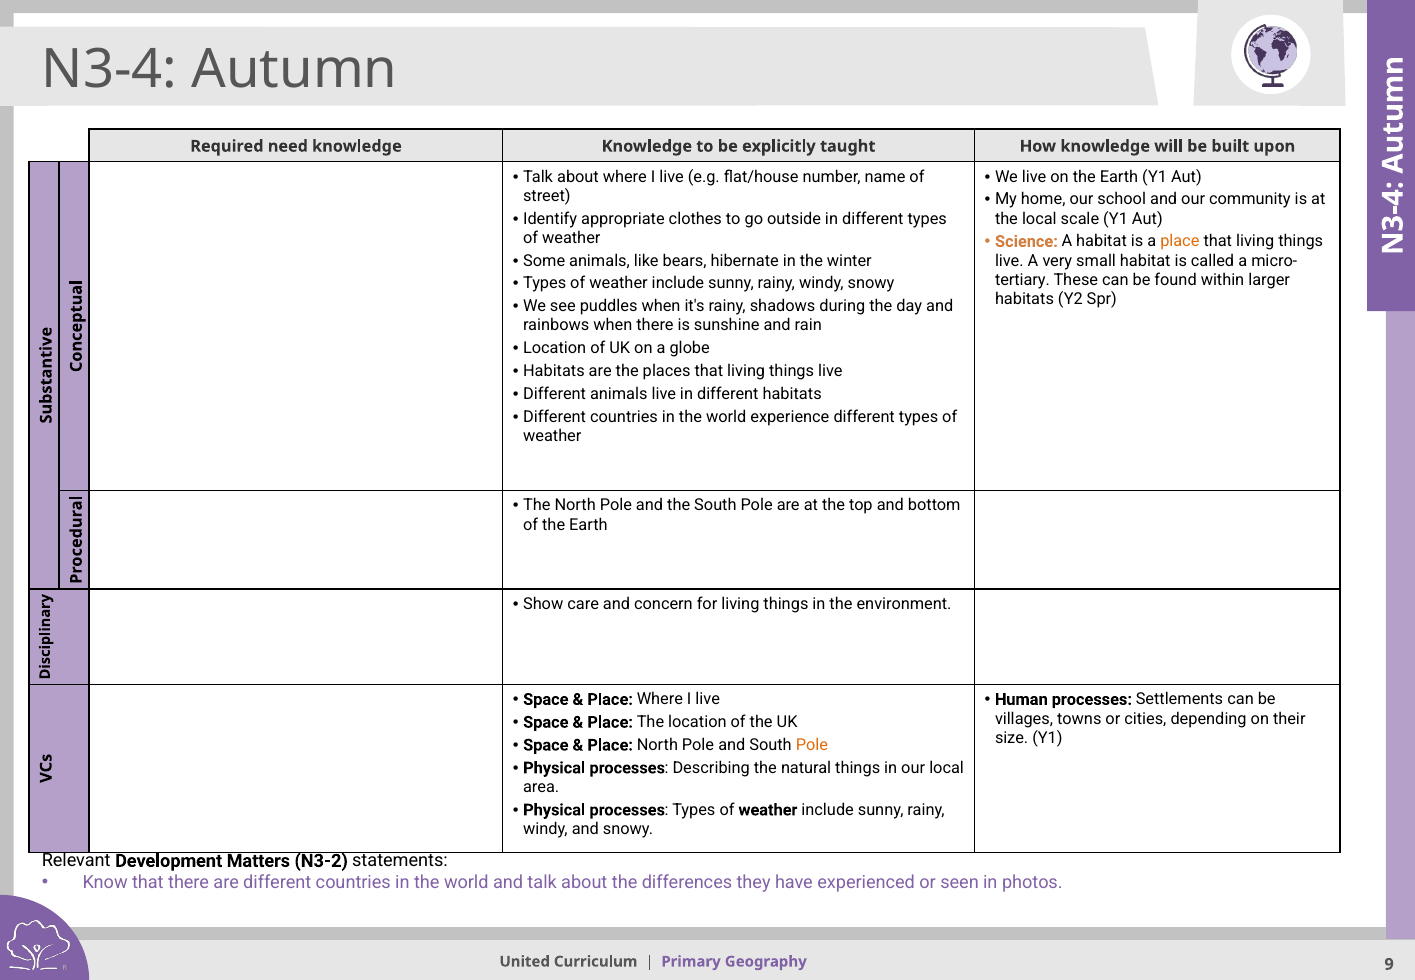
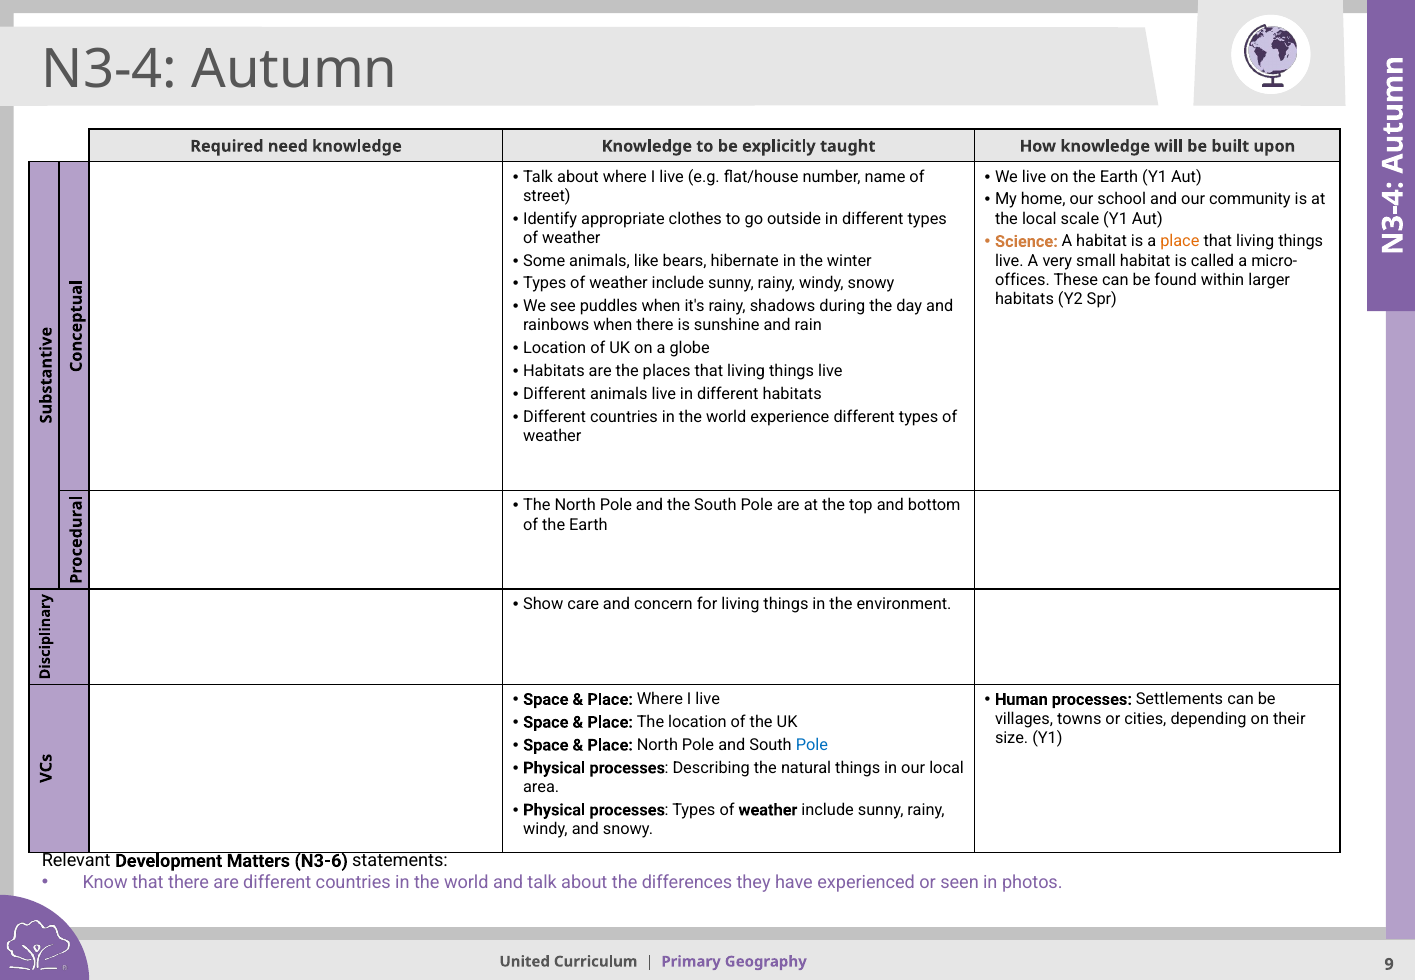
tertiary: tertiary -> offices (1022, 280)
Pole colour: orange -> blue (812, 745)
N3-2: N3-2 -> N3-6 (321, 861)
